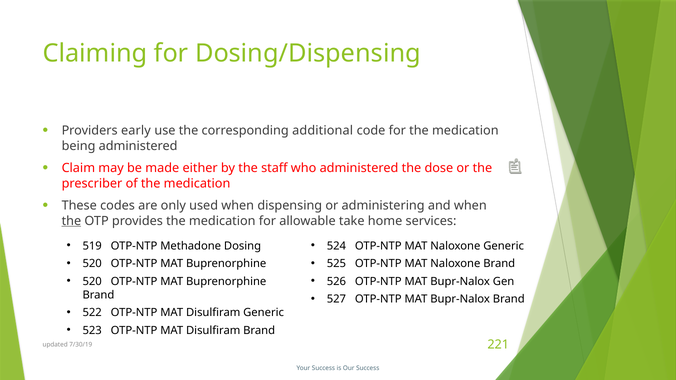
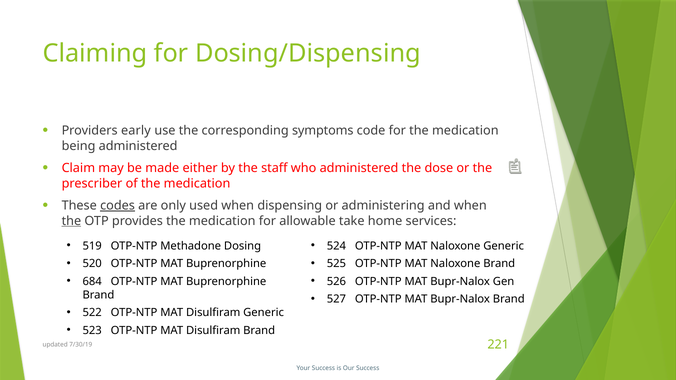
additional: additional -> symptoms (323, 131)
codes underline: none -> present (118, 206)
520: 520 -> 684 (92, 282)
